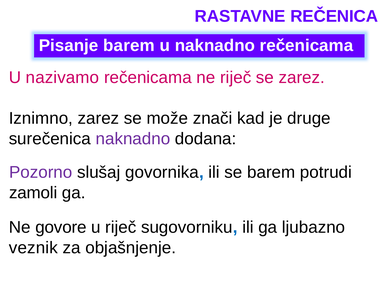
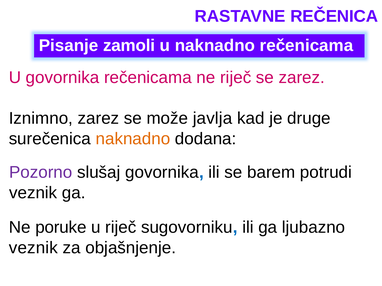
Pisanje barem: barem -> zamoli (129, 46)
U nazivamo: nazivamo -> govornika (63, 78)
znači: znači -> javlja (213, 119)
naknadno colour: purple -> orange (133, 139)
zamoli: zamoli -> veznik (33, 193)
govore: govore -> poruke (61, 228)
